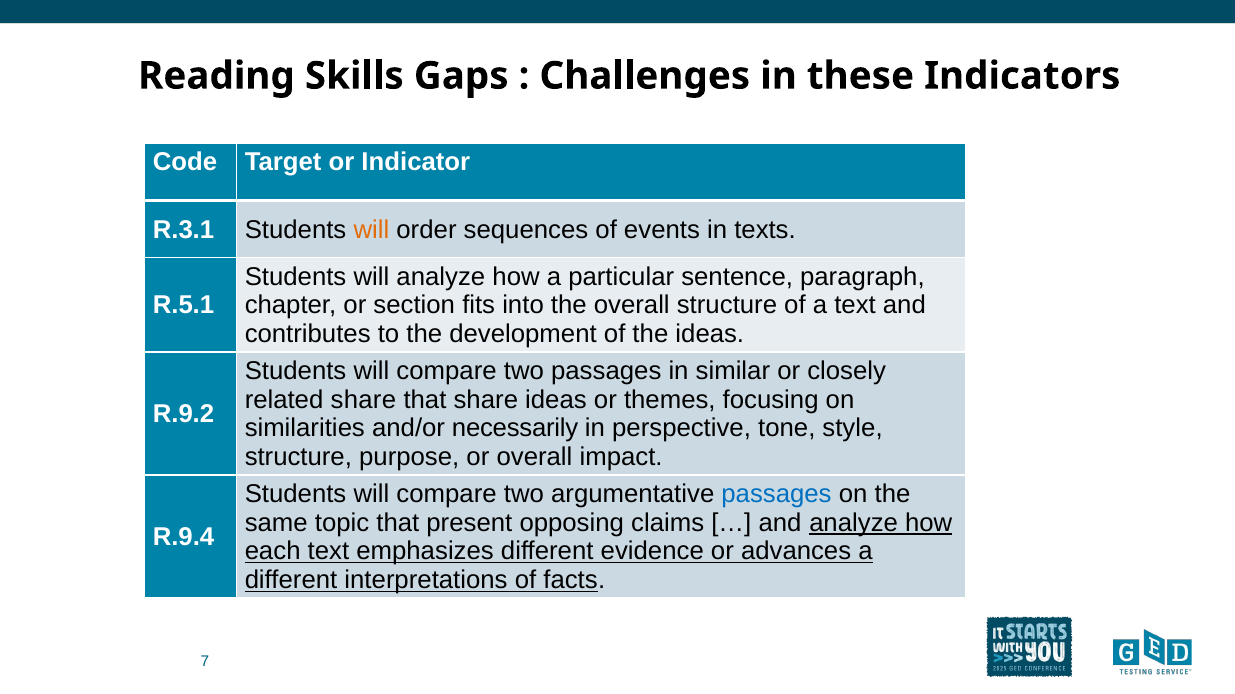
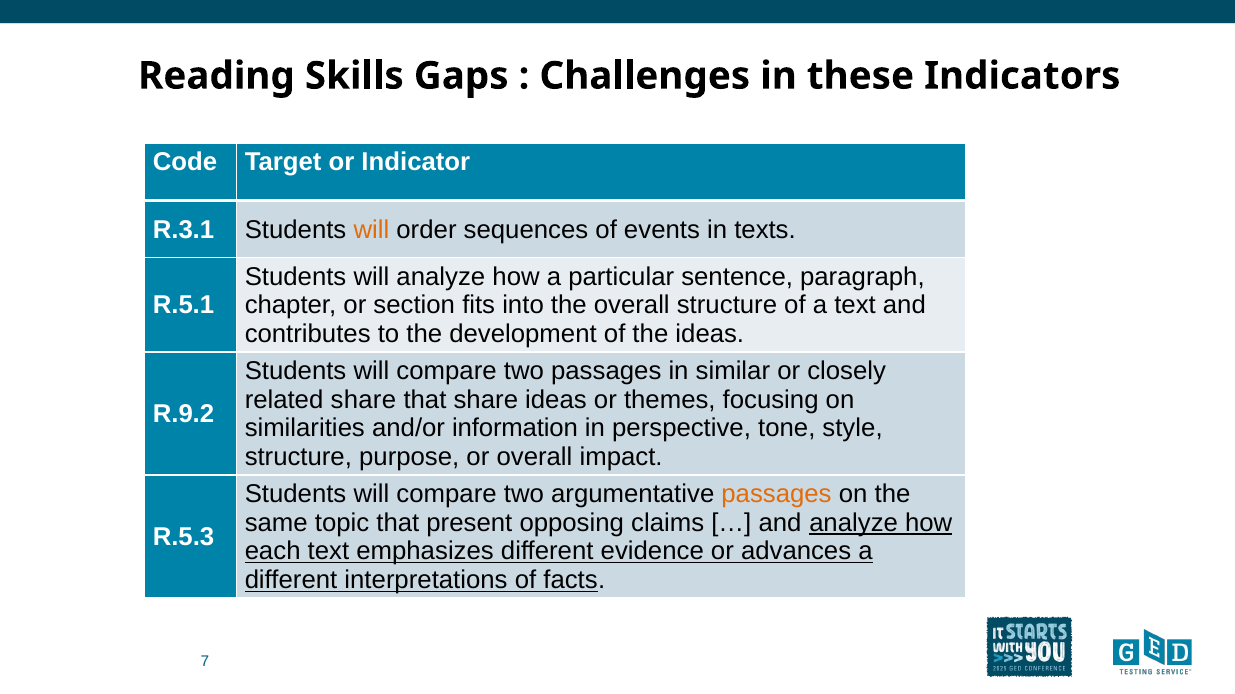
necessarily: necessarily -> information (515, 429)
passages colour: blue -> orange (777, 494)
R.9.4: R.9.4 -> R.5.3 (184, 537)
